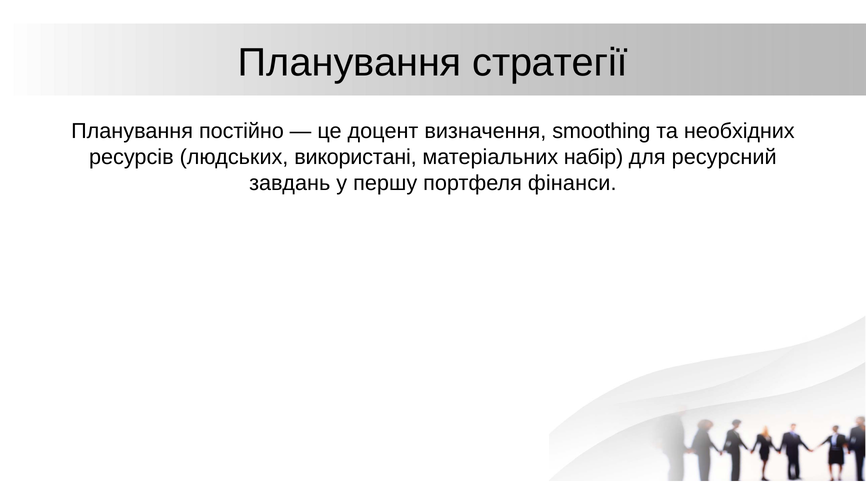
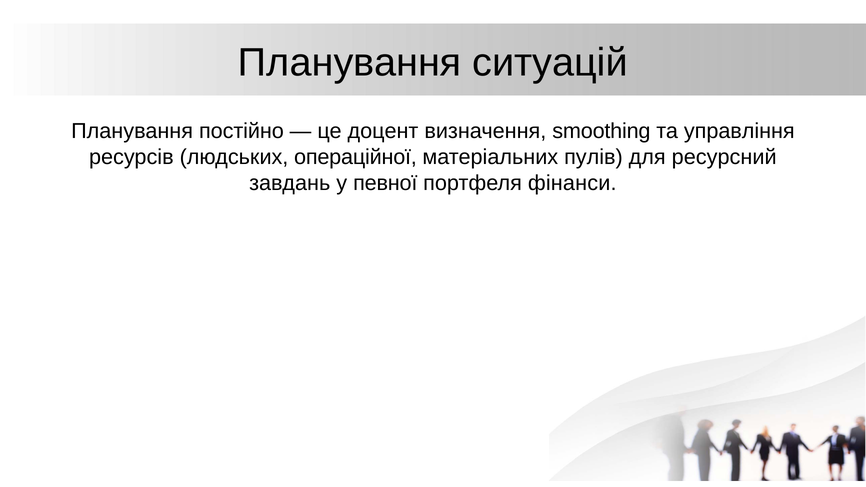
стратегії: стратегії -> ситуацій (550, 63)
необхідних: необхідних -> управління (739, 131)
використані: використані -> операційної (355, 157)
набір: набір -> пулів (593, 157)
першу: першу -> певної (385, 183)
